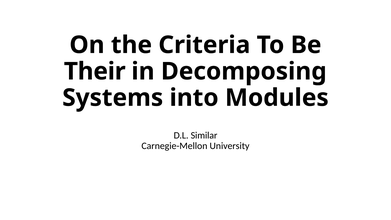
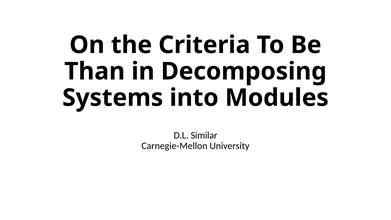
Their: Their -> Than (95, 71)
